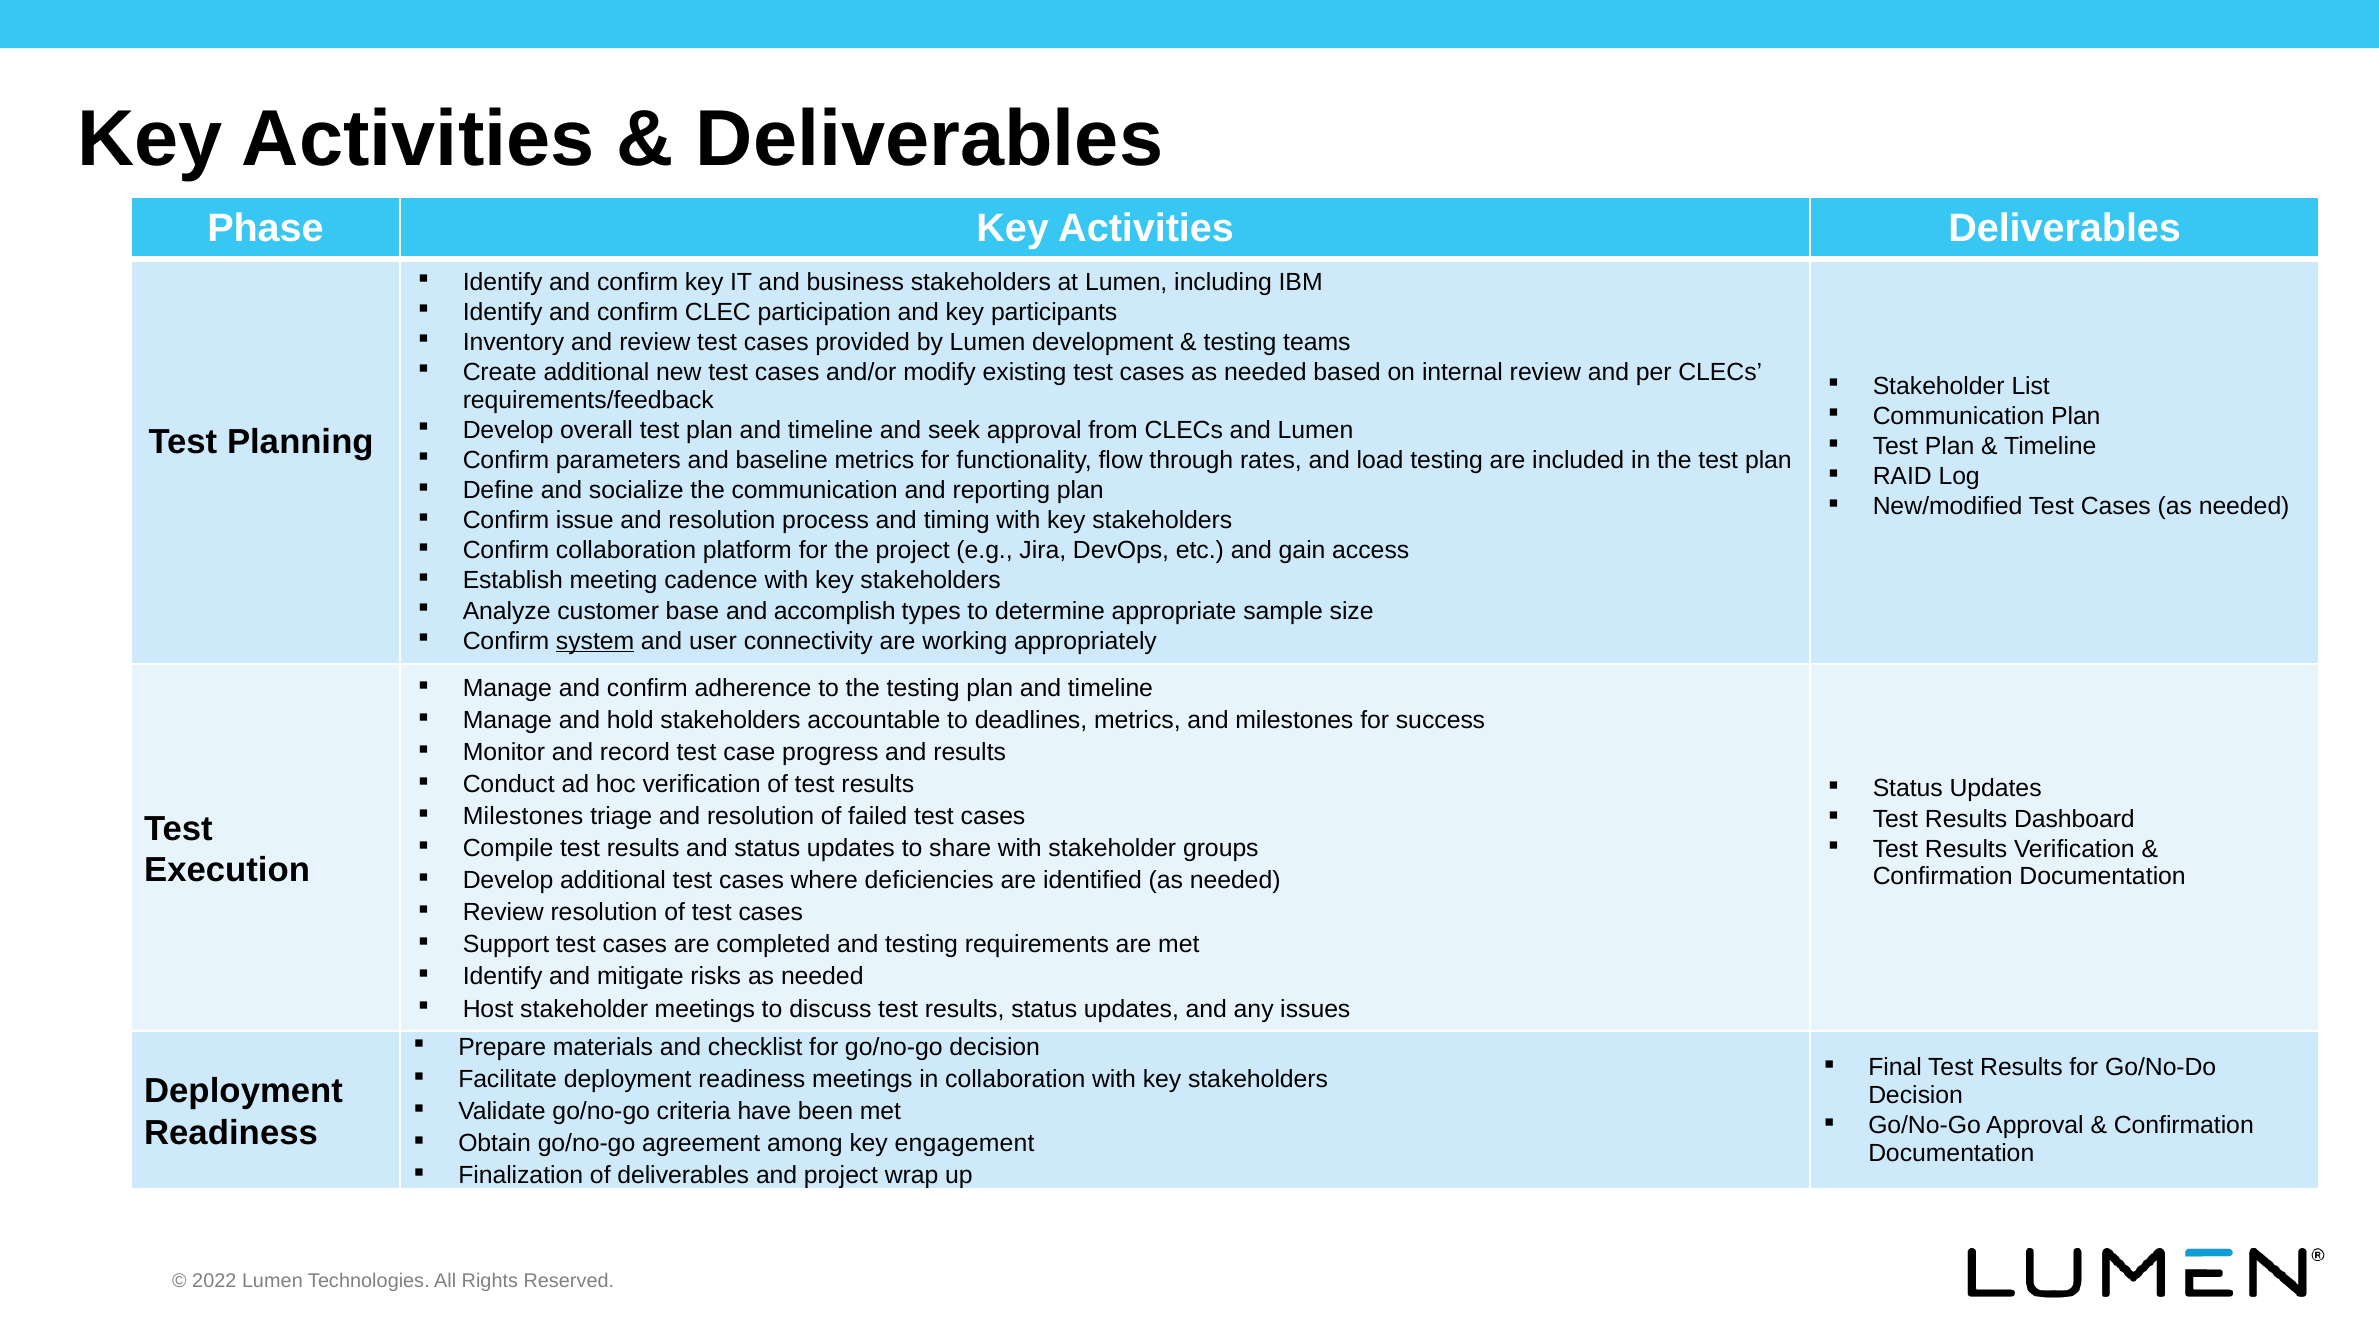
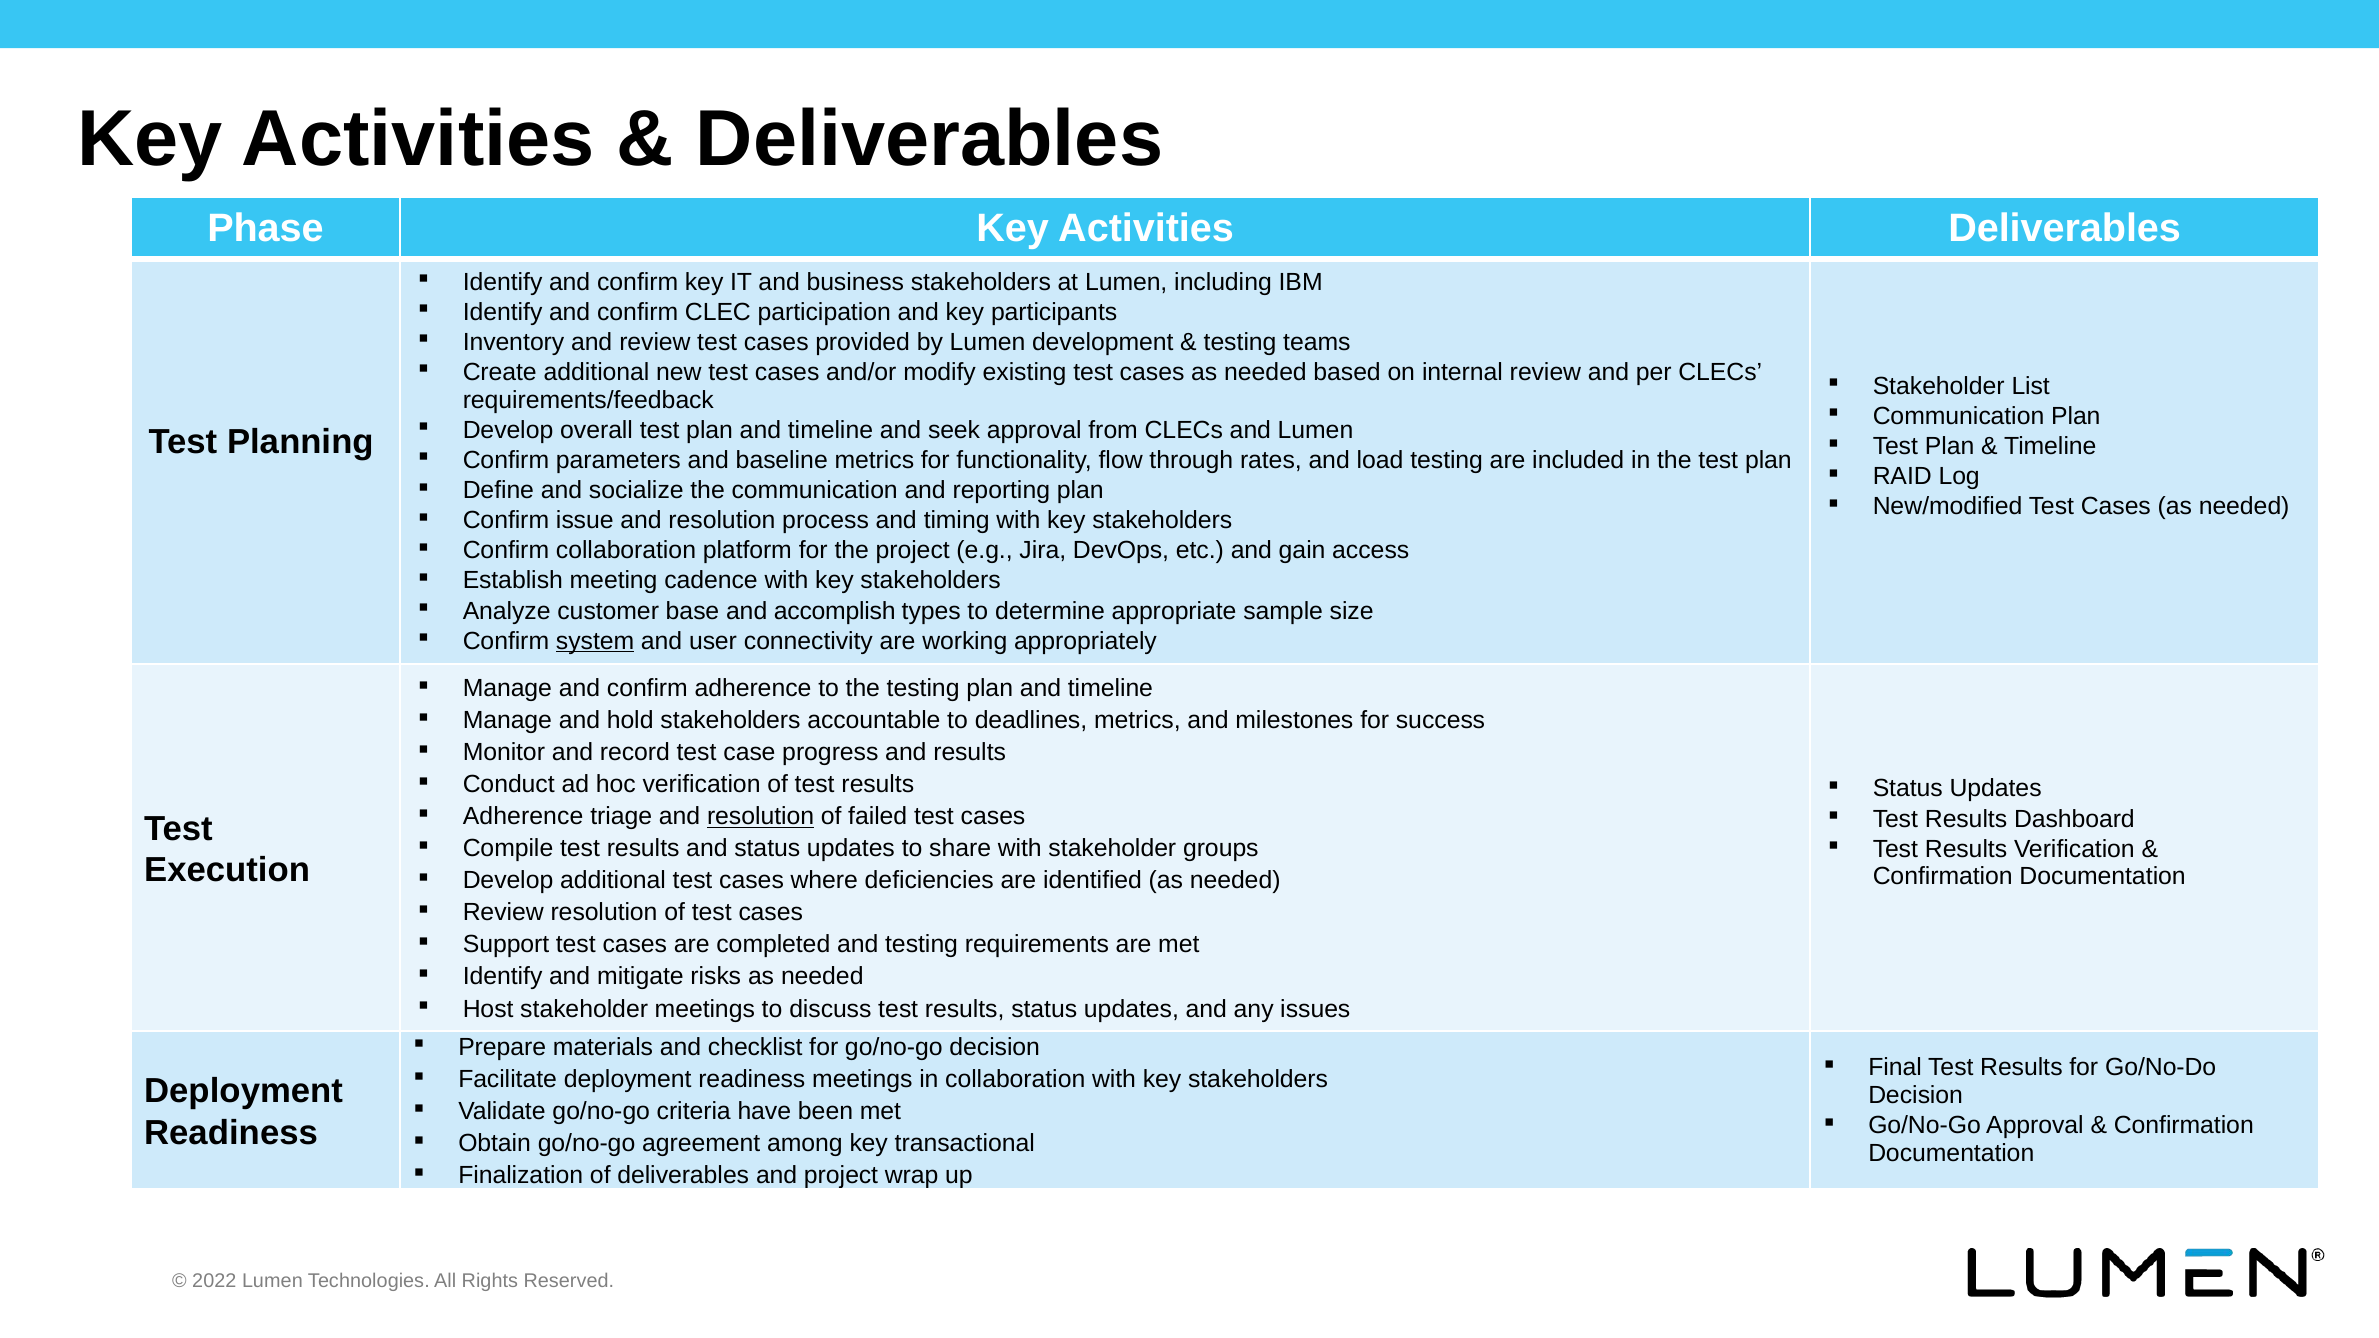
Milestones: Milestones -> Adherence (523, 817)
resolution underline: none -> present (761, 817)
engagement: engagement -> transactional (965, 1144)
